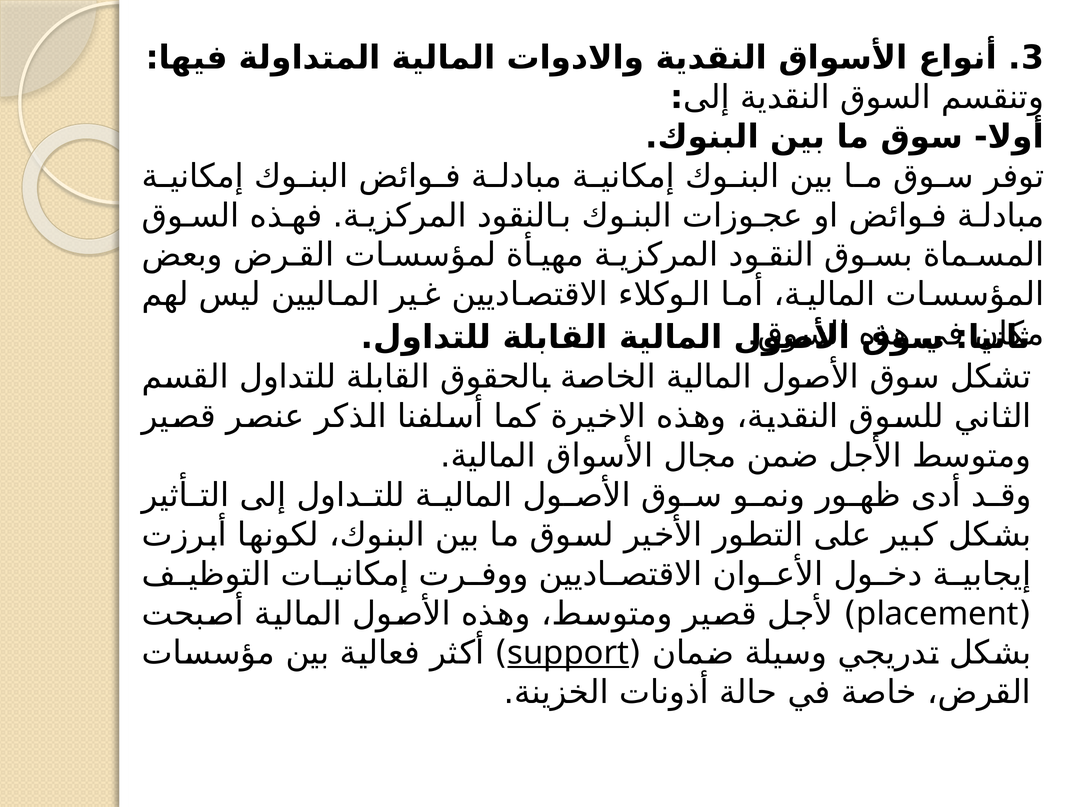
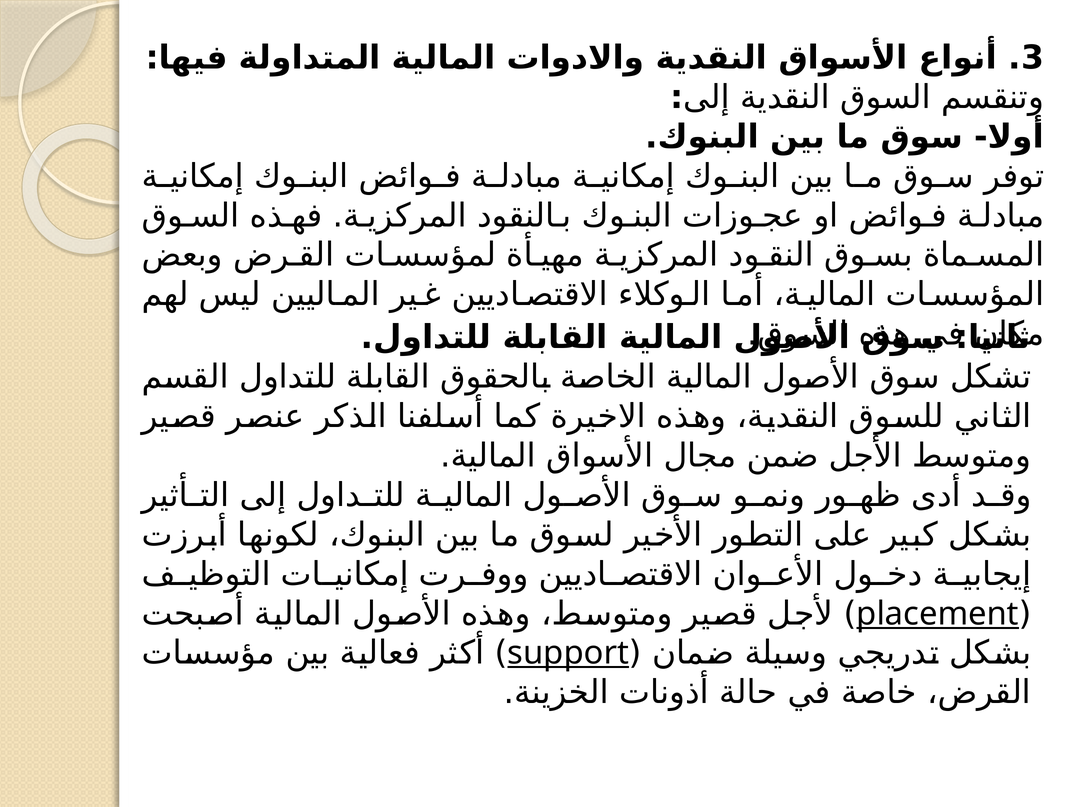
placement underline: none -> present (938, 614)
